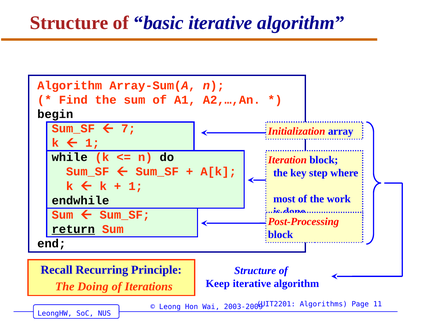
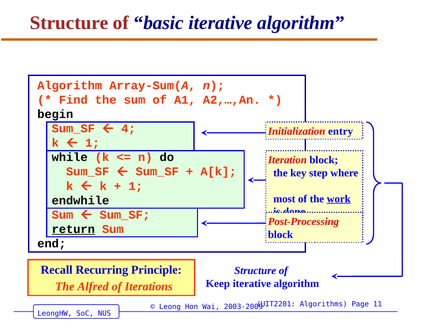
7: 7 -> 4 (128, 129)
array: array -> entry (341, 131)
work underline: none -> present (339, 199)
Doing: Doing -> Alfred (93, 287)
